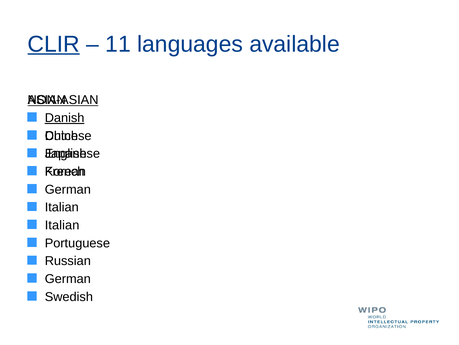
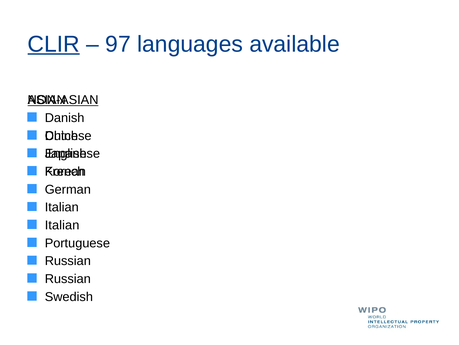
11: 11 -> 97 (118, 44)
Danish underline: present -> none (65, 118)
German: German -> Russian (68, 278)
